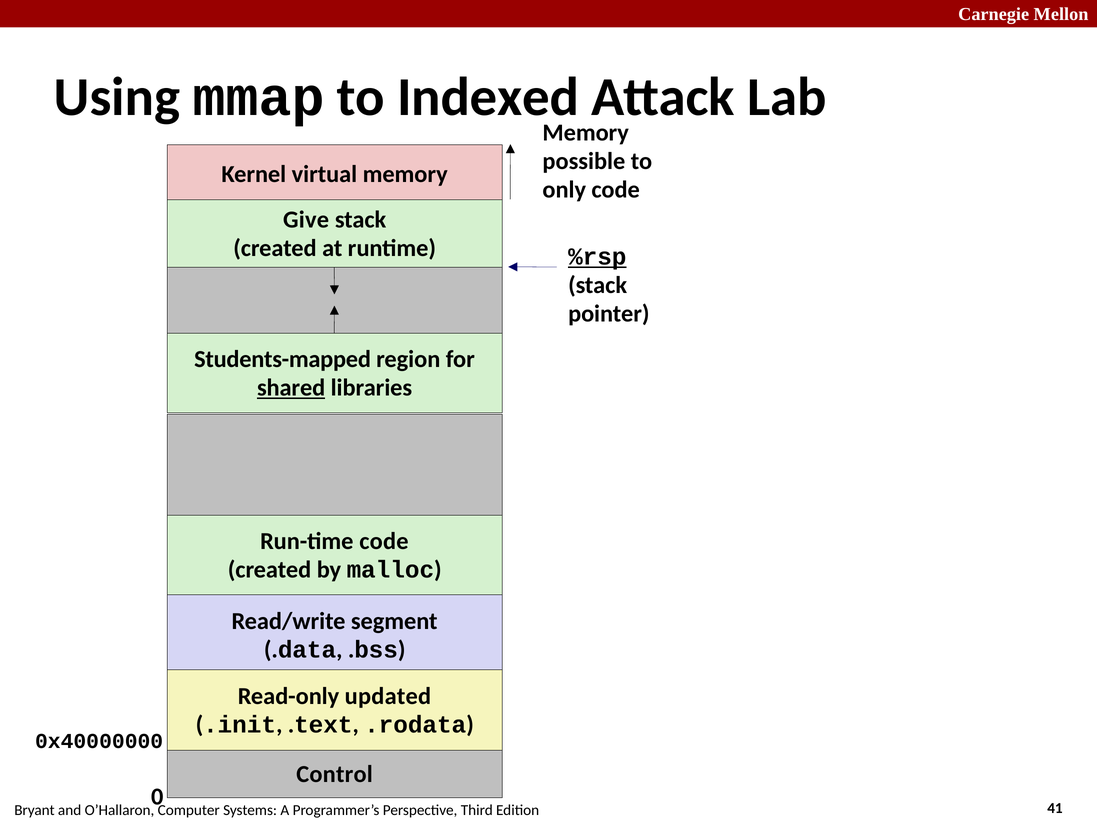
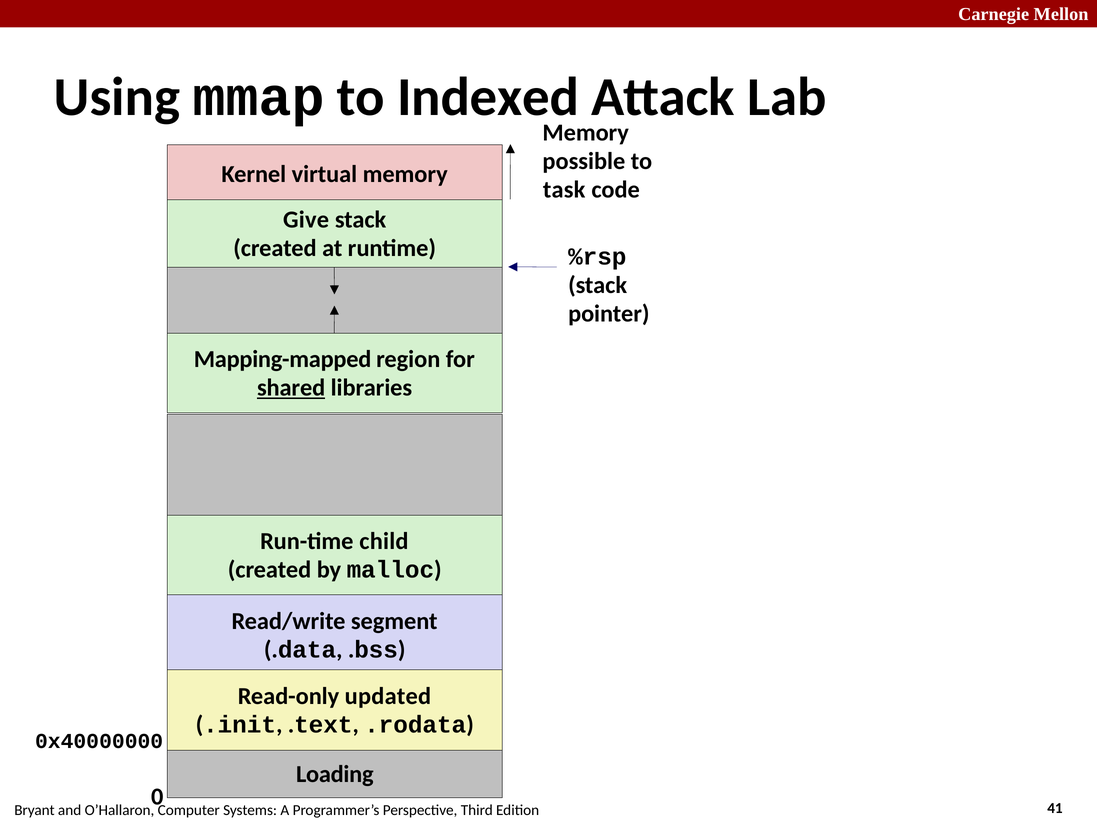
only: only -> task (564, 190)
%rsp underline: present -> none (597, 257)
Students-mapped: Students-mapped -> Mapping-mapped (283, 359)
Run-time code: code -> child (384, 542)
Control: Control -> Loading (335, 775)
